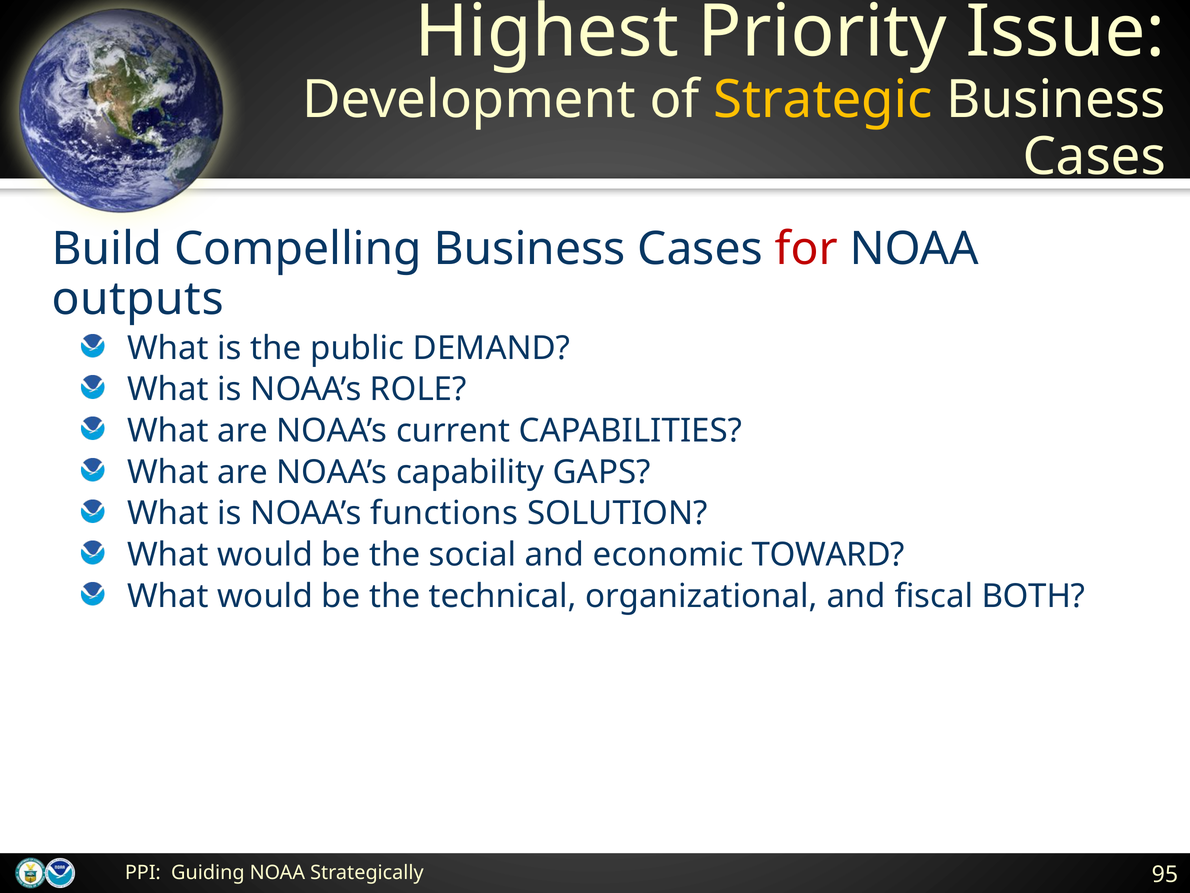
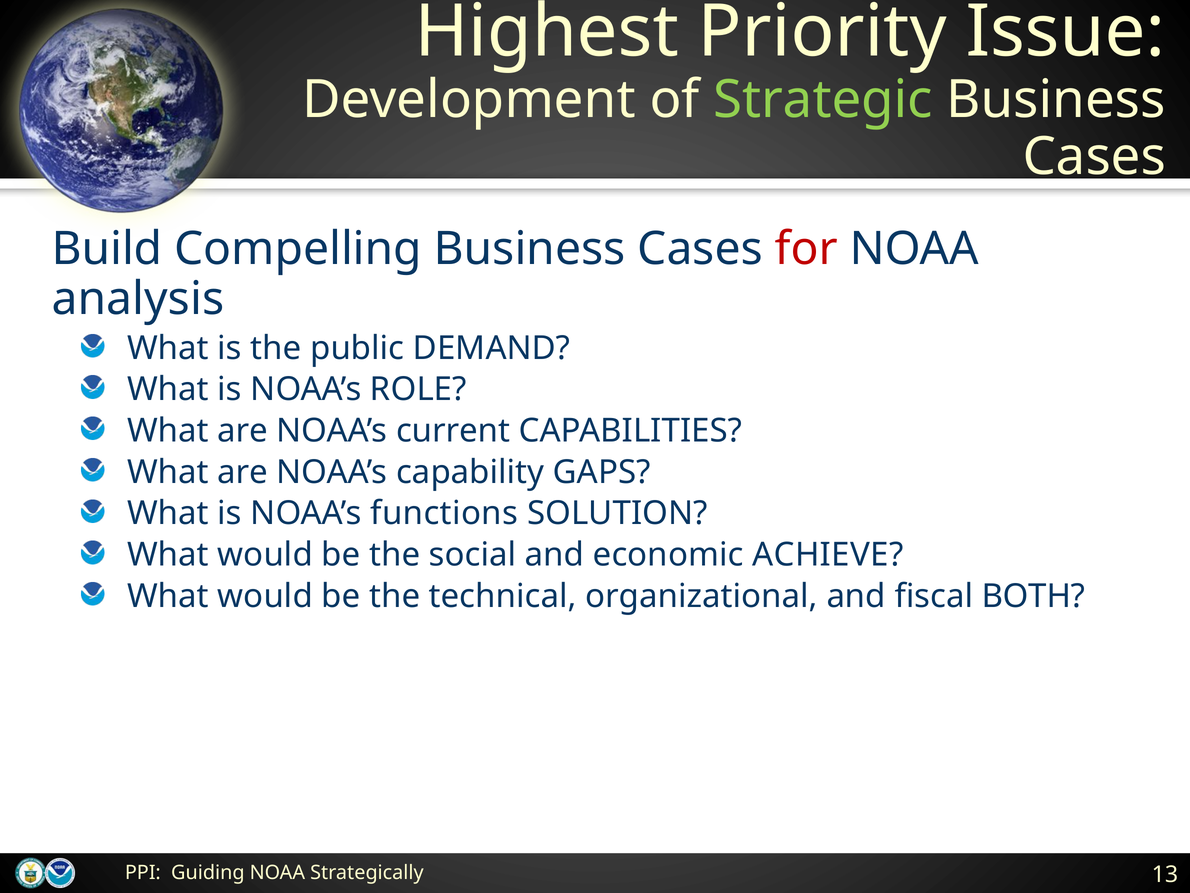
Strategic colour: yellow -> light green (823, 100)
outputs: outputs -> analysis (138, 299)
TOWARD: TOWARD -> ACHIEVE (828, 555)
95: 95 -> 13 (1165, 874)
